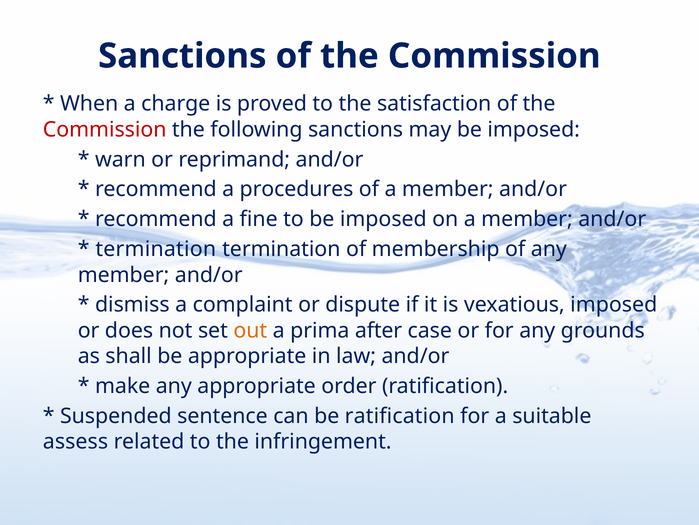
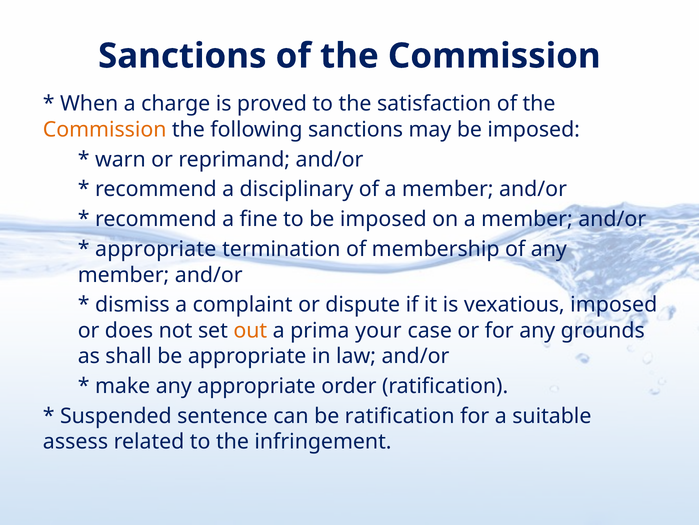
Commission colour: red -> orange (105, 129)
procedures: procedures -> disciplinary (296, 189)
termination: termination -> appropriate (156, 249)
after: after -> your (378, 330)
